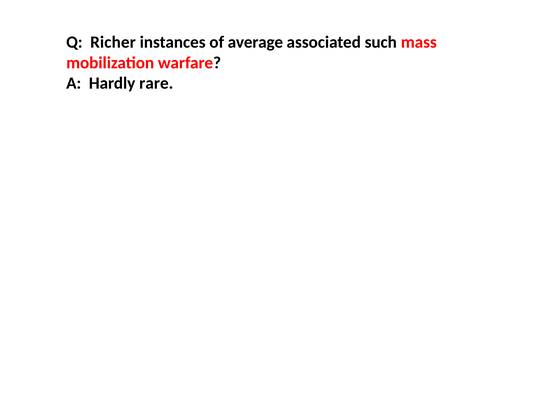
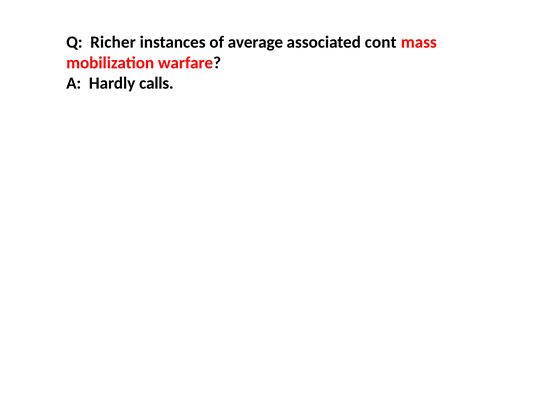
such: such -> cont (381, 42)
rare: rare -> calls (156, 83)
